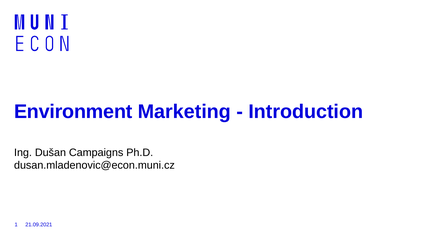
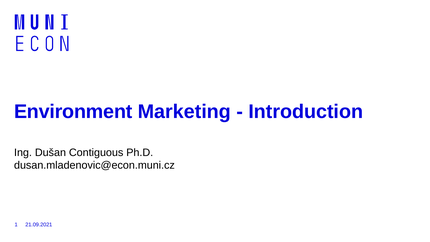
Campaigns: Campaigns -> Contiguous (96, 152)
